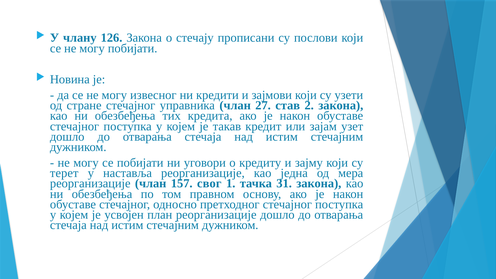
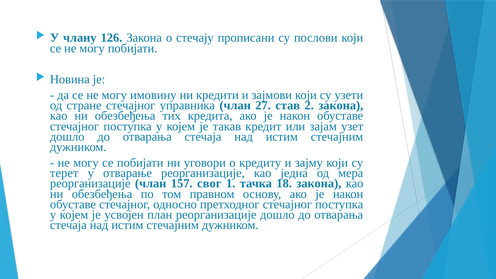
извесног: извесног -> имовину (153, 95)
наставља: наставља -> отварање (128, 173)
31: 31 -> 18 (284, 184)
